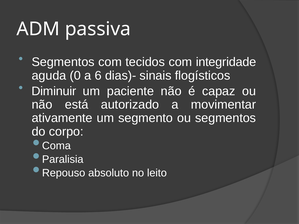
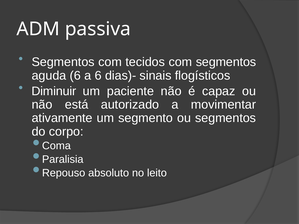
com integridade: integridade -> segmentos (226, 62)
aguda 0: 0 -> 6 (75, 76)
